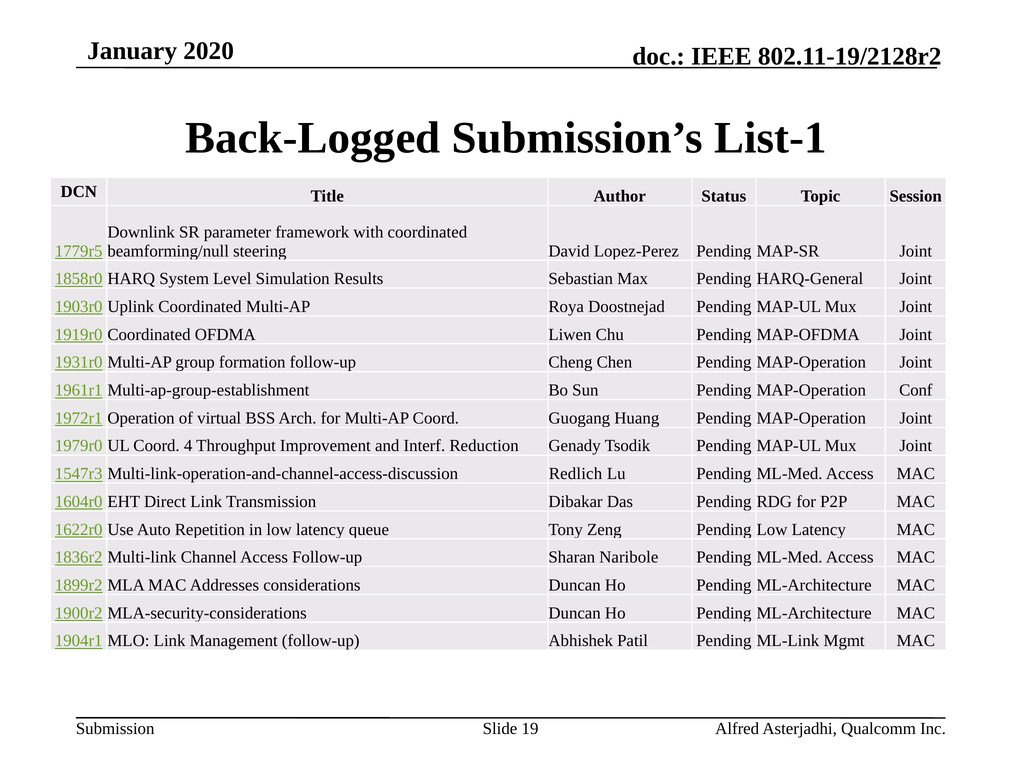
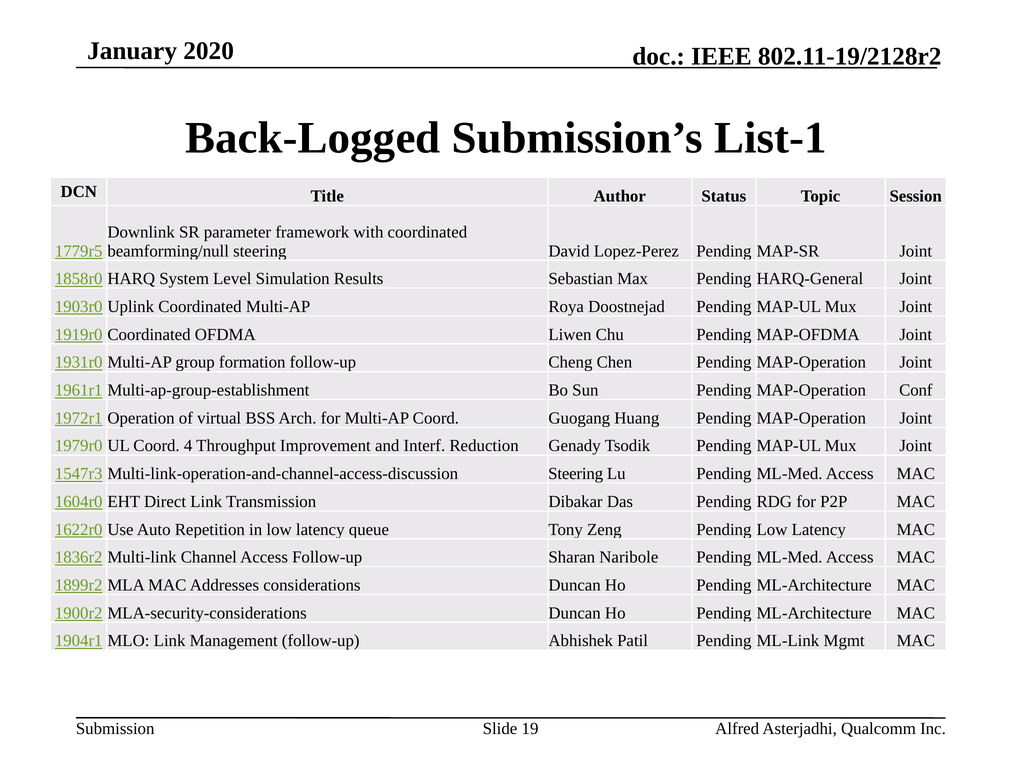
Multi-link-operation-and-channel-access-discussion Redlich: Redlich -> Steering (576, 474)
